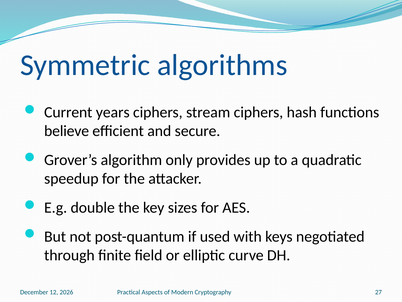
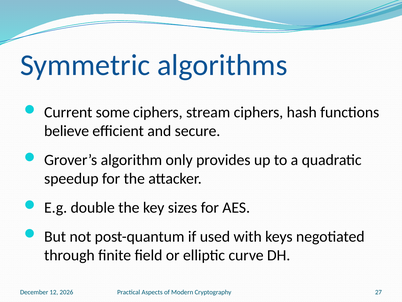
years: years -> some (113, 112)
